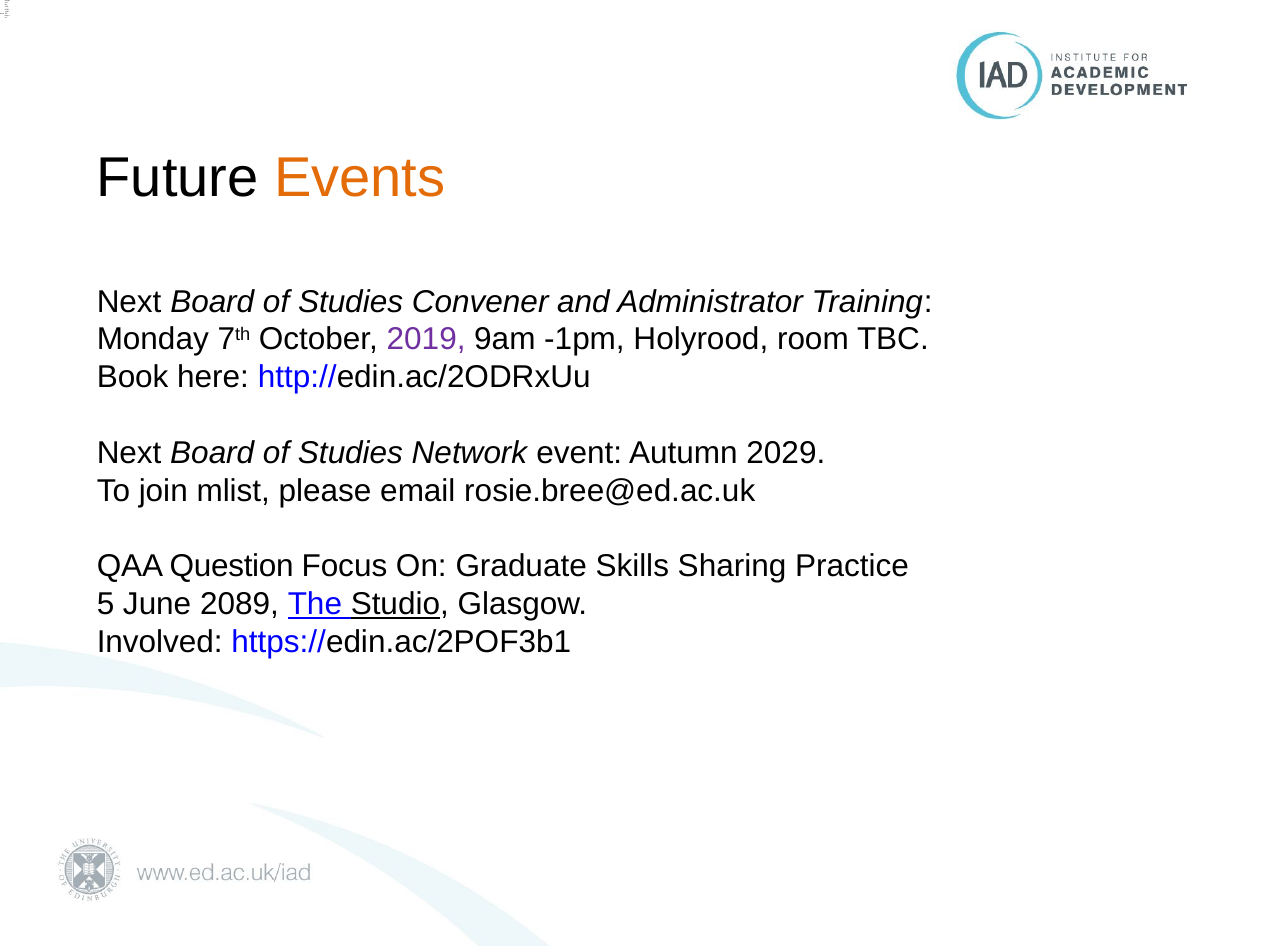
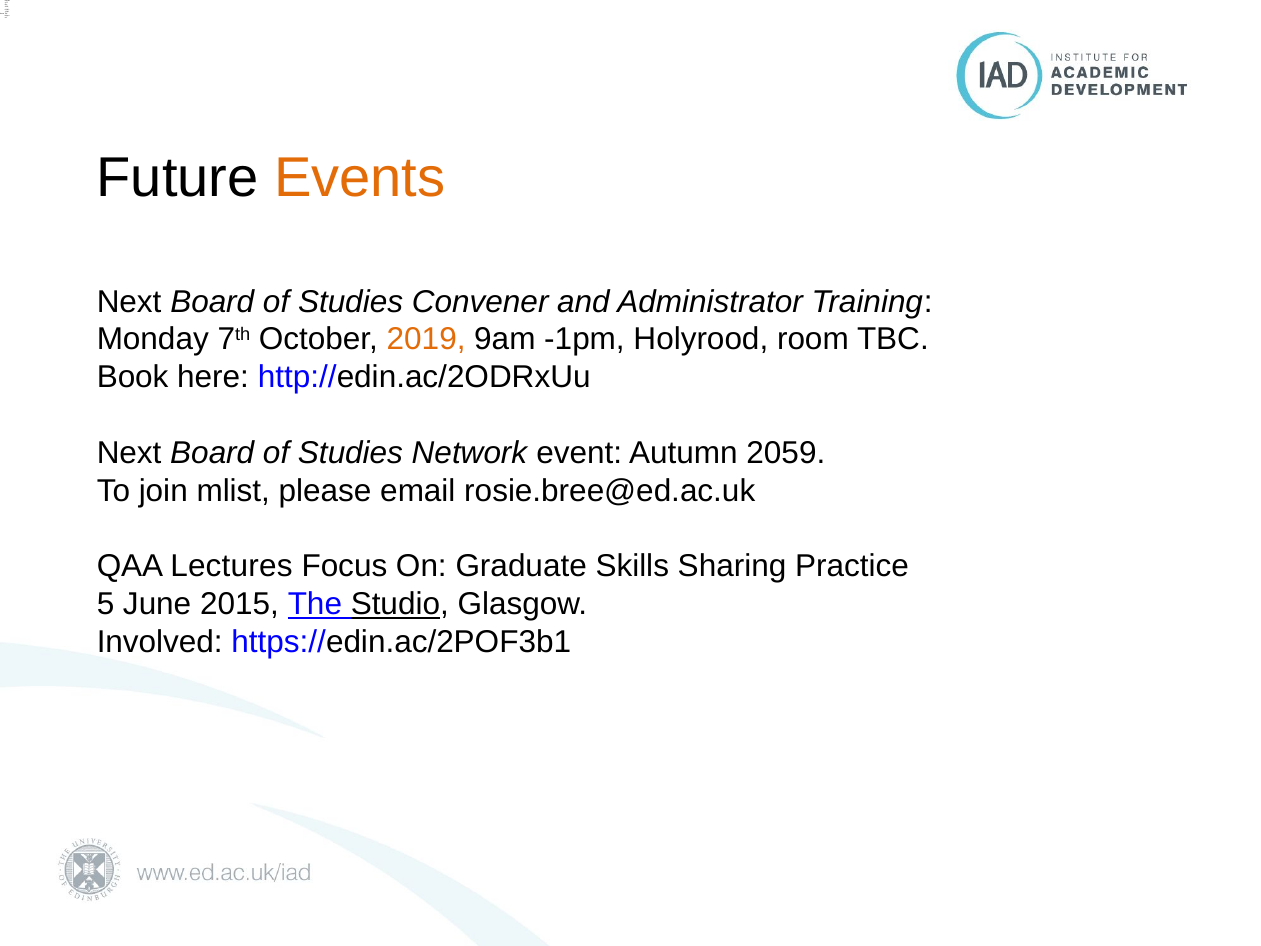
2019 colour: purple -> orange (426, 339)
2029: 2029 -> 2059 (786, 453)
Question: Question -> Lectures (231, 566)
2089: 2089 -> 2015 (239, 604)
